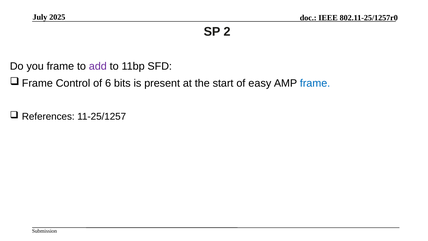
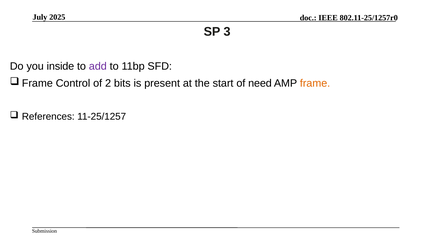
2: 2 -> 3 (227, 32)
you frame: frame -> inside (60, 66)
6: 6 -> 2 (108, 83)
easy: easy -> need (260, 83)
frame colour: blue -> orange (315, 83)
